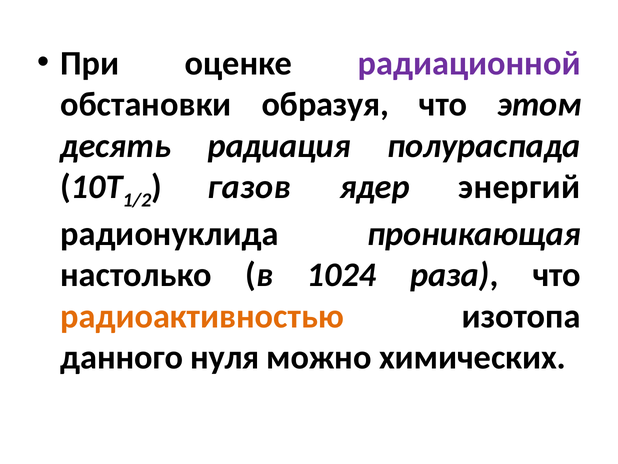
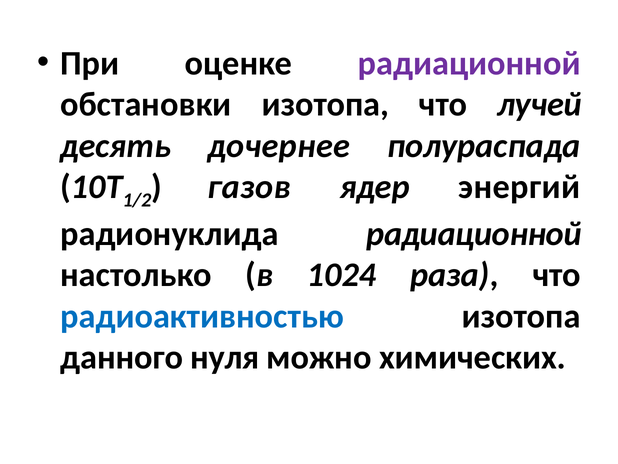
обстановки образуя: образуя -> изотопа (325, 104)
этом: этом -> лучей (540, 104)
радиация: радиация -> дочернее (279, 146)
радионуклида проникающая: проникающая -> радиационной (474, 234)
радиоактивностью colour: orange -> blue (202, 316)
